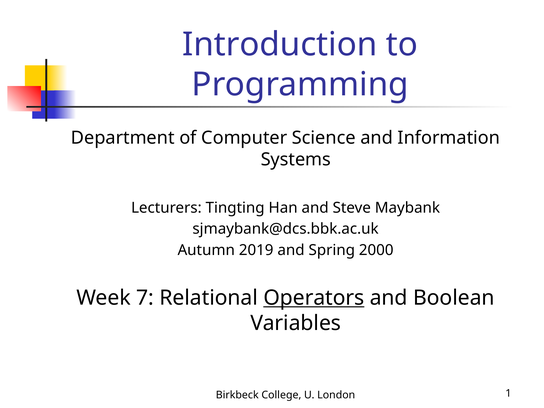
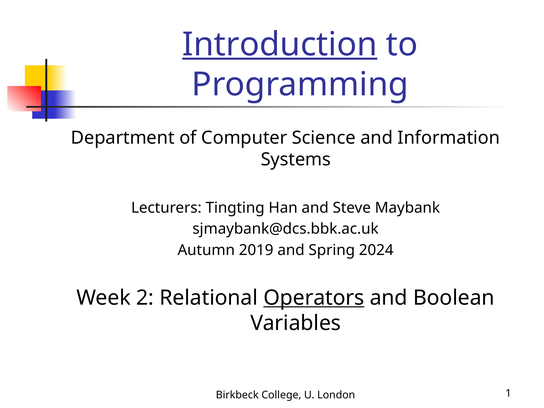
Introduction underline: none -> present (280, 45)
2000: 2000 -> 2024 (376, 250)
7: 7 -> 2 (145, 298)
